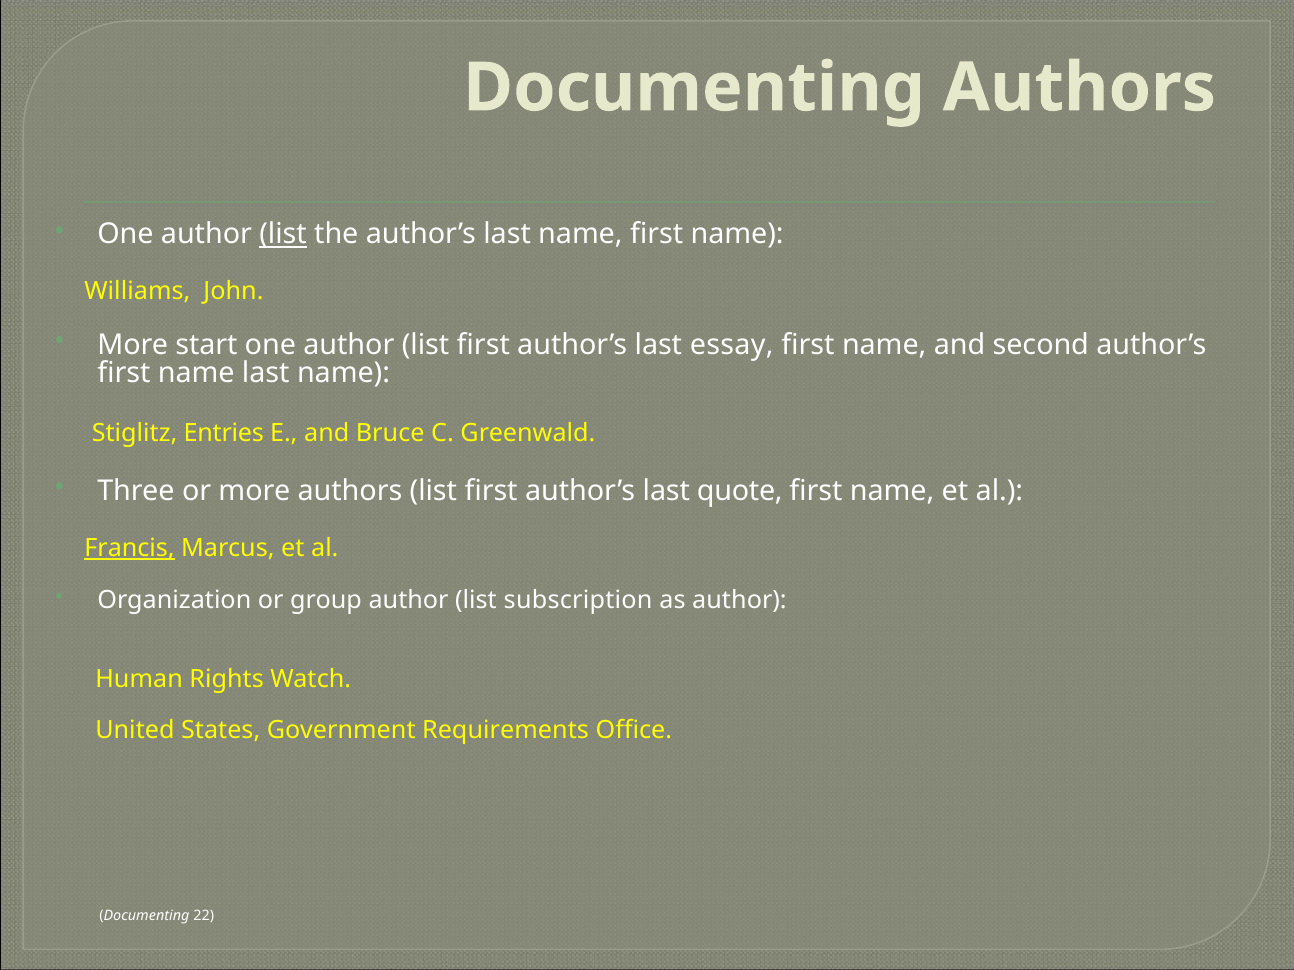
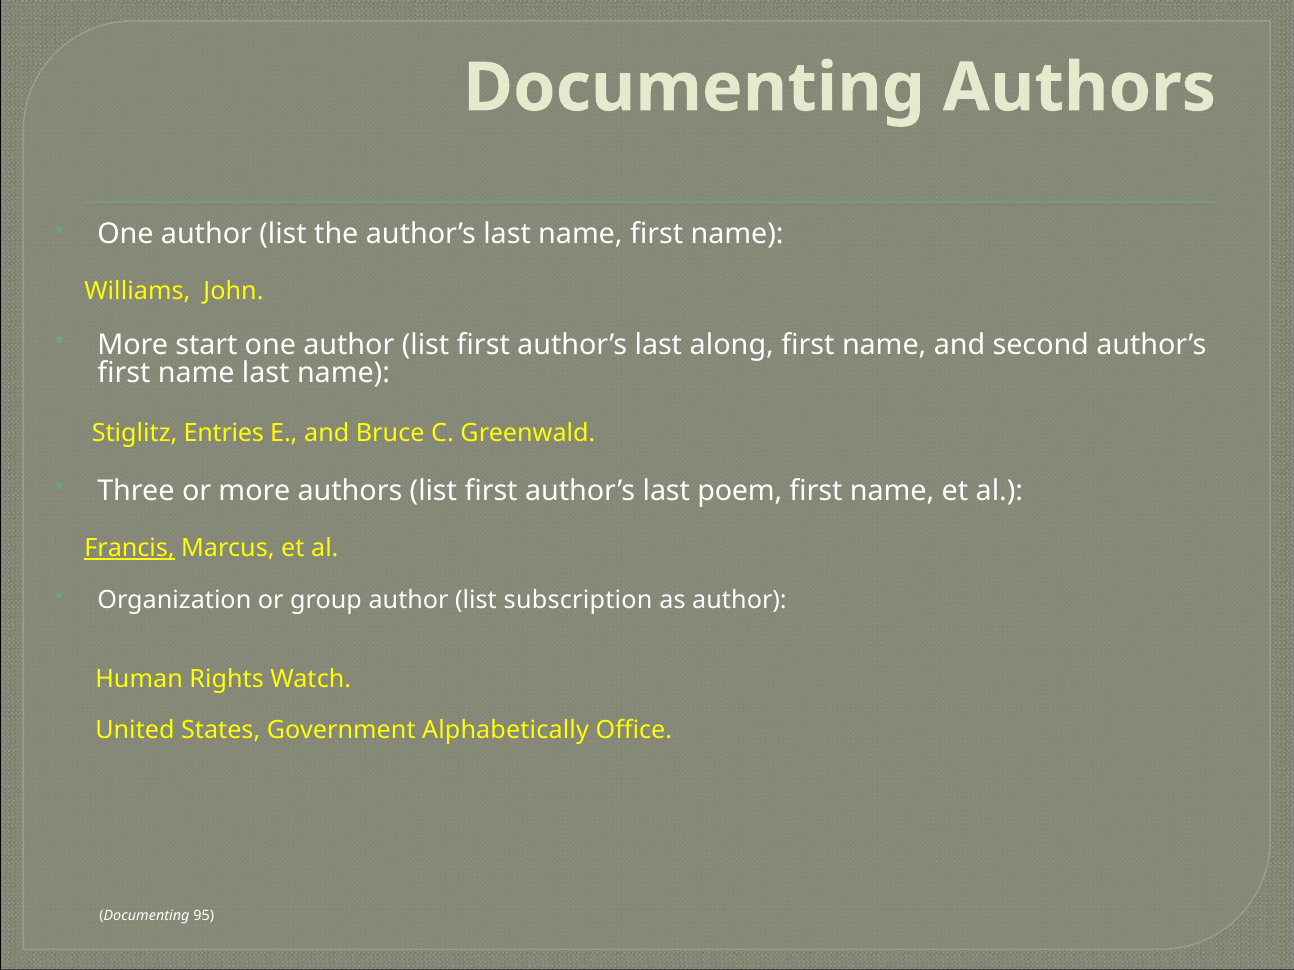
list underline: present -> none (283, 234)
essay: essay -> along (732, 345)
quote: quote -> poem (740, 491)
Requirements: Requirements -> Alphabetically (505, 731)
22: 22 -> 95 (204, 916)
